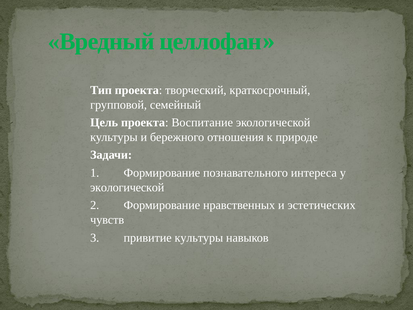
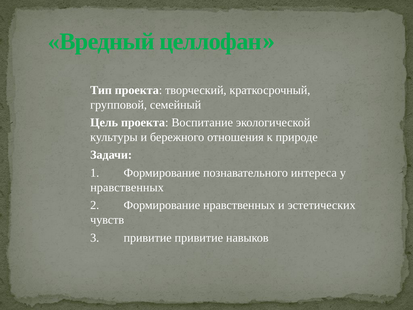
экологической: экологической -> нравственных (127, 187)
привитие культуры: культуры -> привитие (199, 237)
